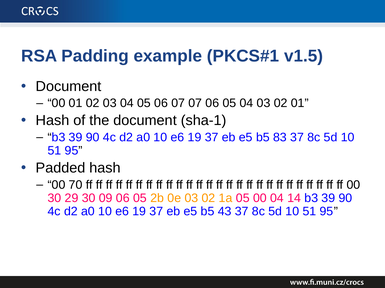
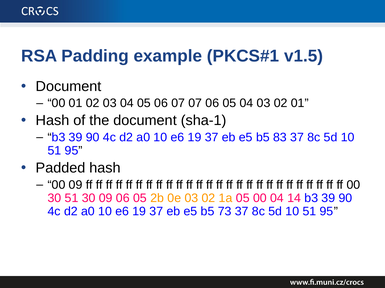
00 70: 70 -> 09 (76, 185)
30 29: 29 -> 51 (72, 198)
43: 43 -> 73 (225, 212)
